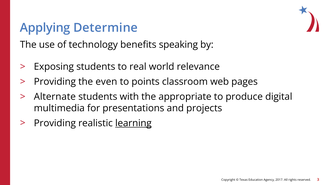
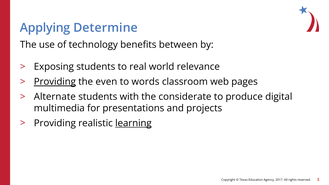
speaking: speaking -> between (178, 45)
Providing underline: none -> present (55, 82)
points: points -> words (145, 82)
appropriate: appropriate -> considerate (185, 97)
